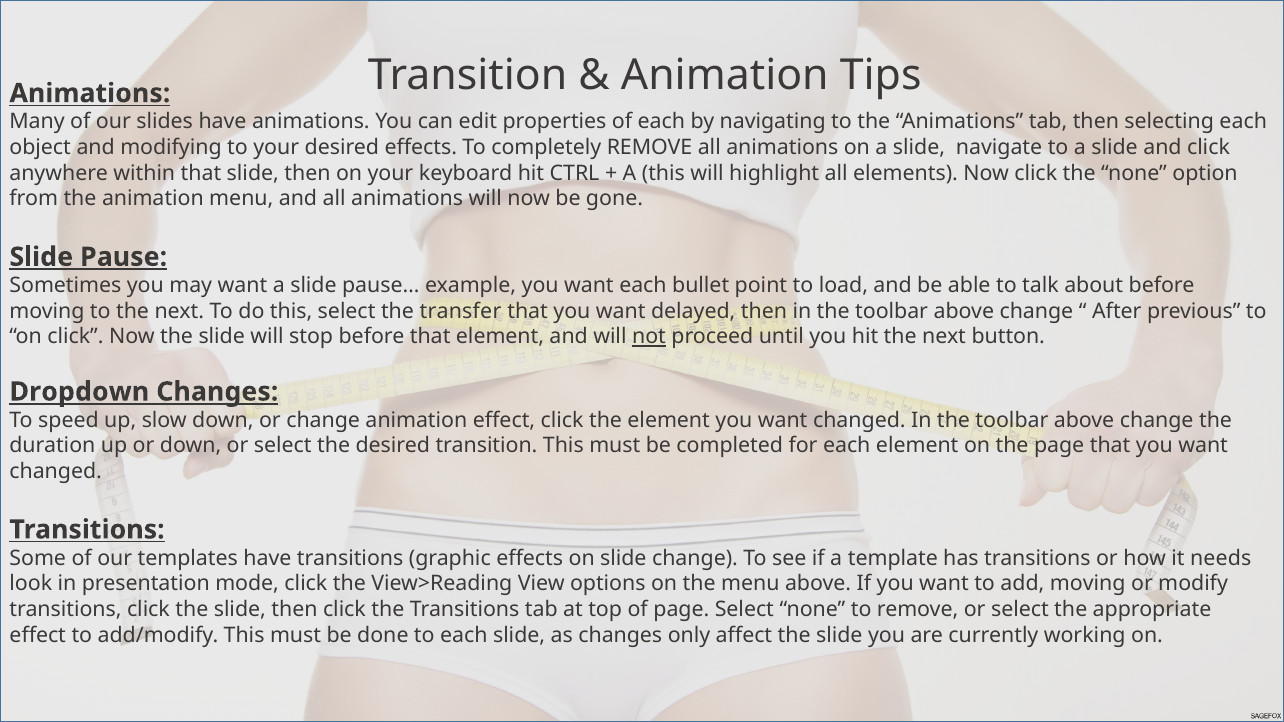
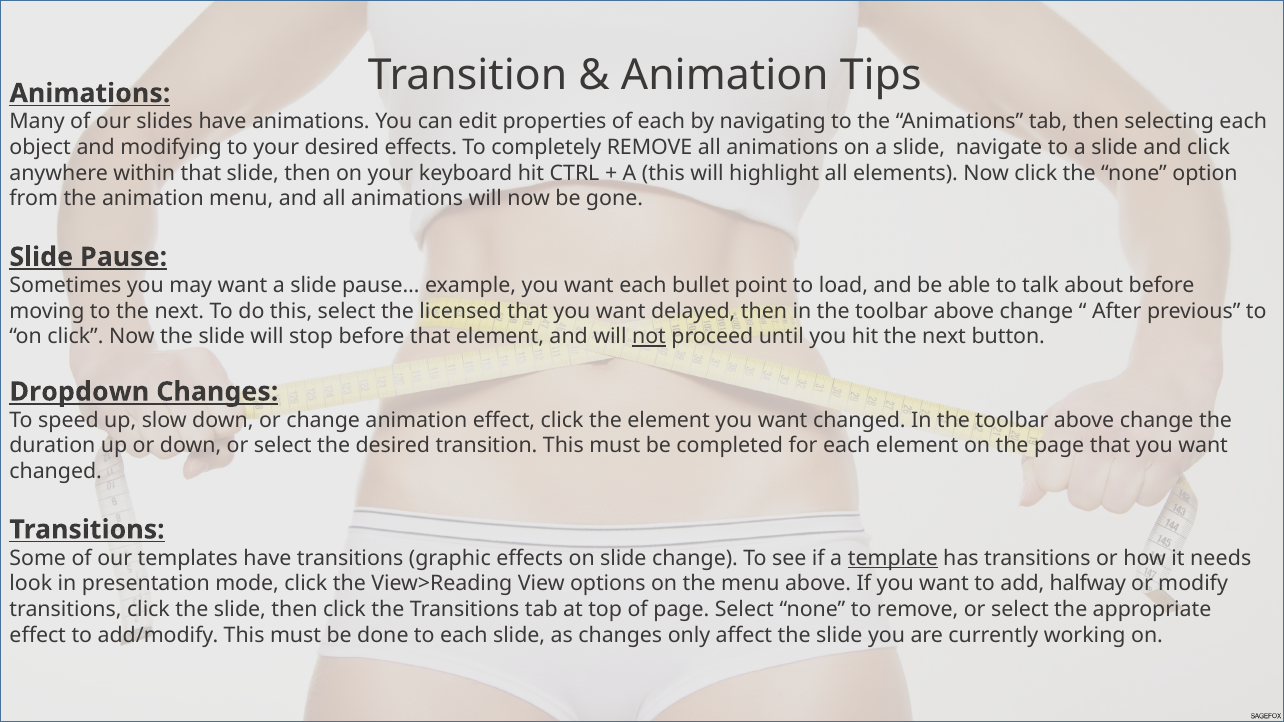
transfer: transfer -> licensed (461, 311)
template underline: none -> present (893, 558)
add moving: moving -> halfway (1088, 584)
